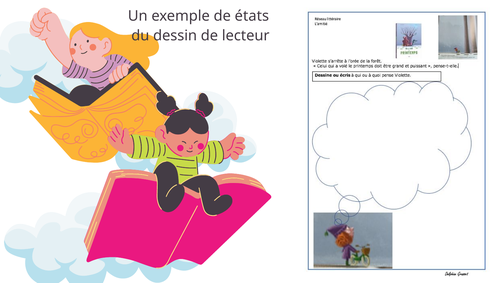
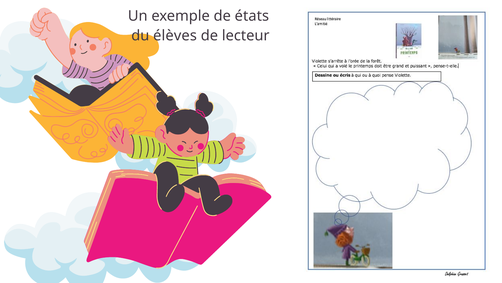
dessin: dessin -> élèves (175, 36)
